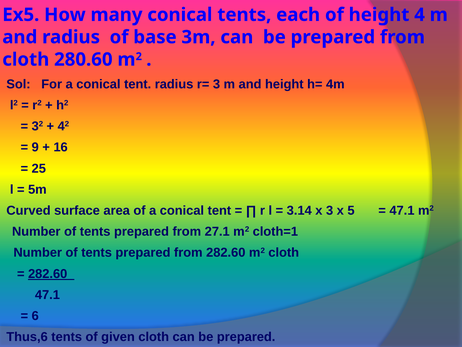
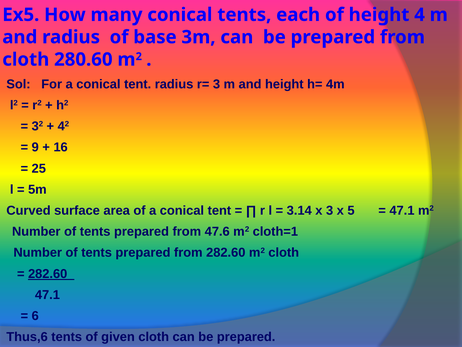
27.1: 27.1 -> 47.6 (217, 231)
